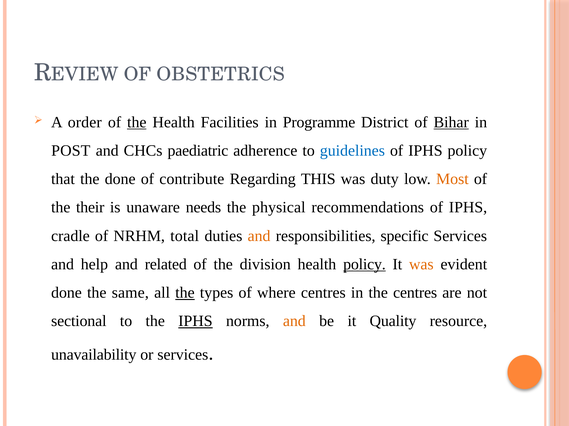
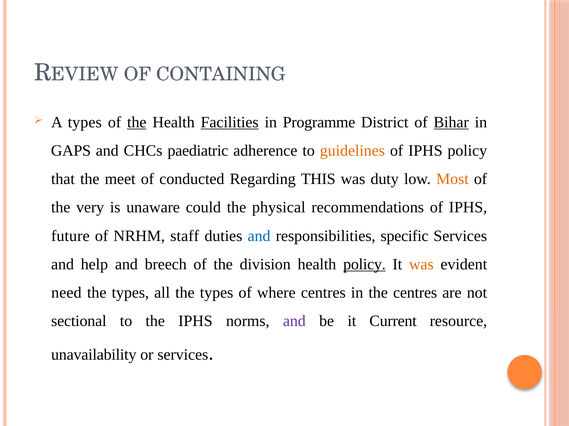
OBSTETRICS: OBSTETRICS -> CONTAINING (221, 74)
A order: order -> types (85, 122)
Facilities underline: none -> present (230, 122)
POST: POST -> GAPS (71, 151)
guidelines colour: blue -> orange (352, 151)
the done: done -> meet (120, 179)
contribute: contribute -> conducted (192, 179)
their: their -> very (90, 208)
needs: needs -> could (203, 208)
cradle: cradle -> future (70, 236)
total: total -> staff (185, 236)
and colour: orange -> blue (259, 236)
related: related -> breech (166, 265)
done: done -> need (66, 293)
same: same -> types (130, 293)
the underline: present -> none (185, 293)
IPHS underline: present -> none (195, 322)
and colour: orange -> purple (294, 322)
Quality: Quality -> Current (393, 322)
